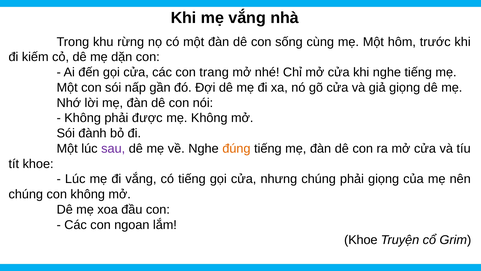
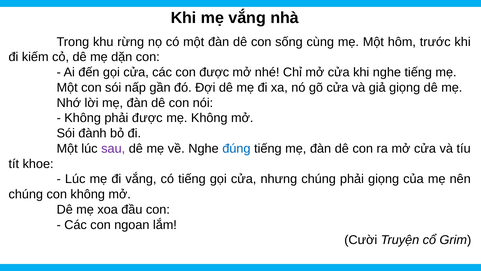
con trang: trang -> được (214, 72)
đúng colour: orange -> blue (236, 148)
Khoe: Khoe -> Cười (361, 240)
